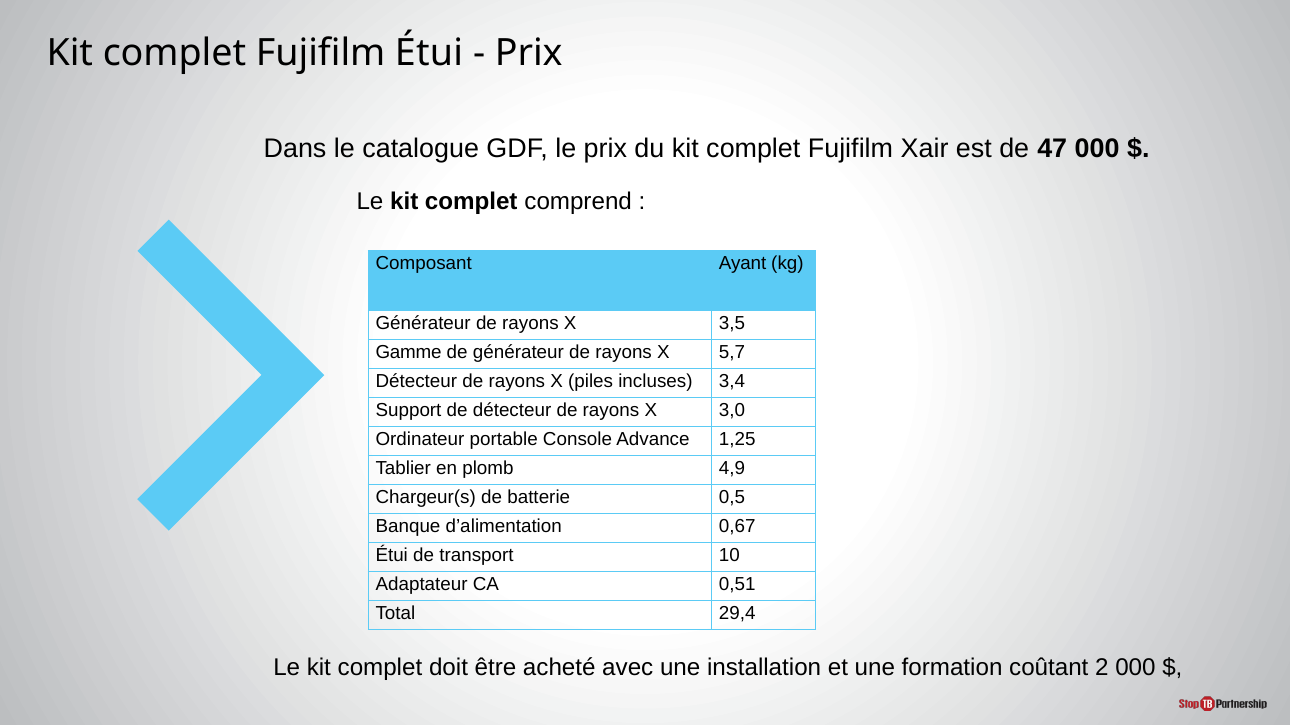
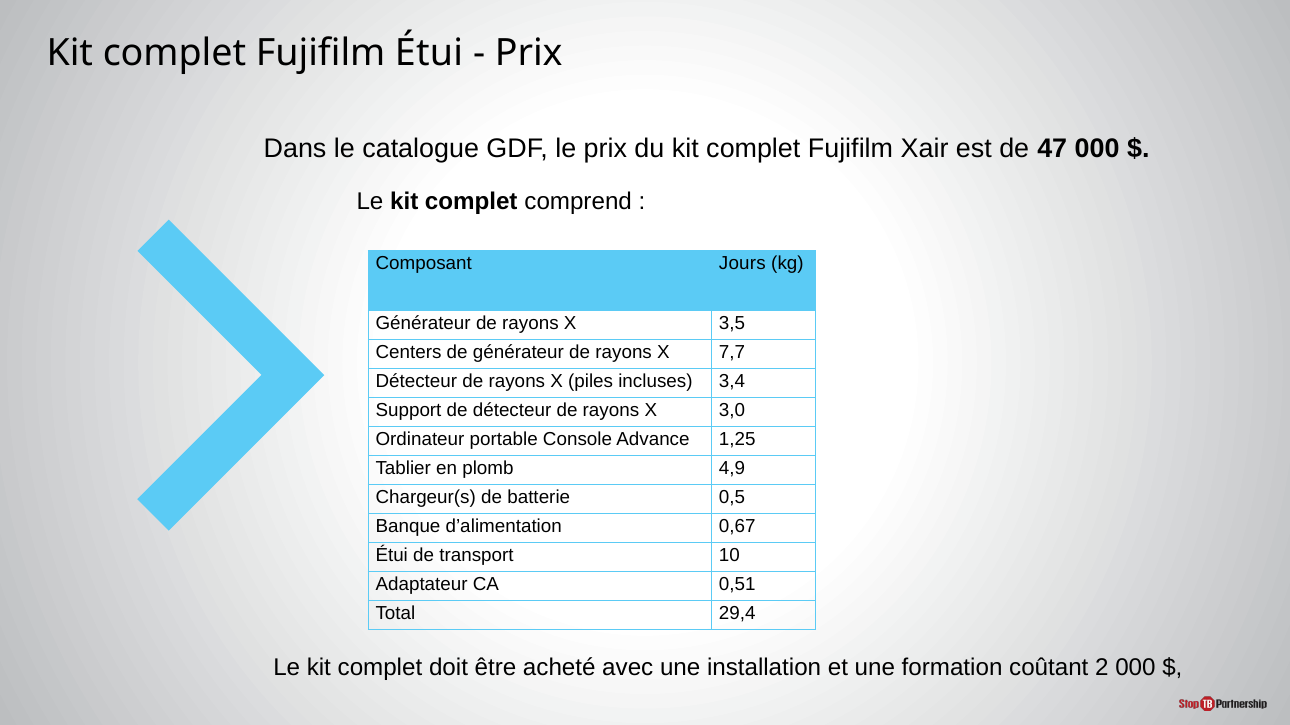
Ayant: Ayant -> Jours (742, 263)
Gamme: Gamme -> Centers (408, 352)
5,7: 5,7 -> 7,7 (732, 352)
